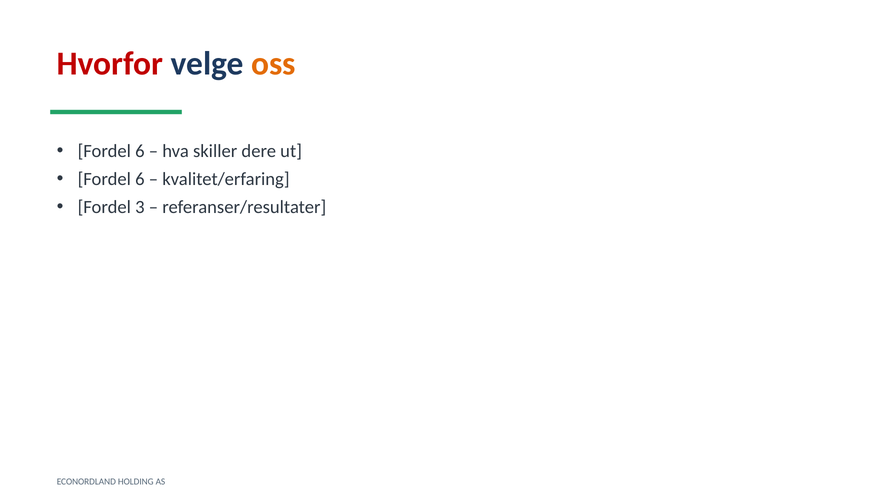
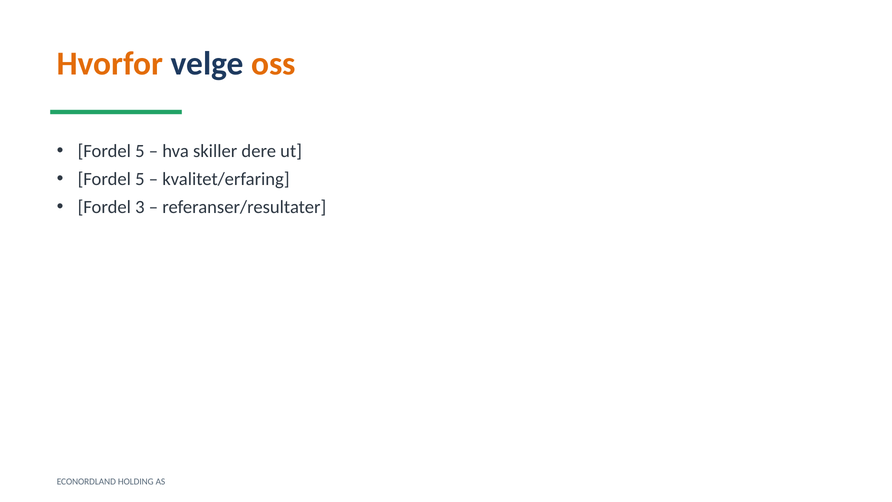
Hvorfor colour: red -> orange (110, 64)
6: 6 -> 5 (140, 151)
6: 6 -> 5 (140, 179)
